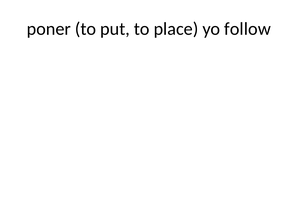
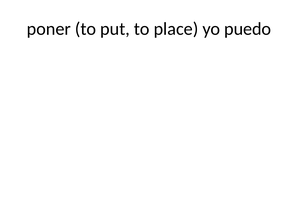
follow: follow -> puedo (248, 29)
